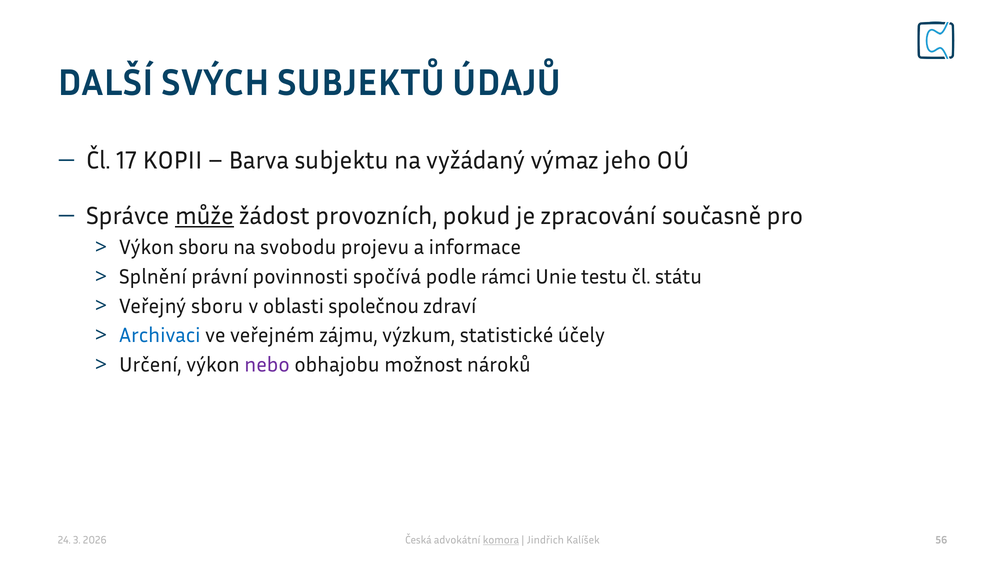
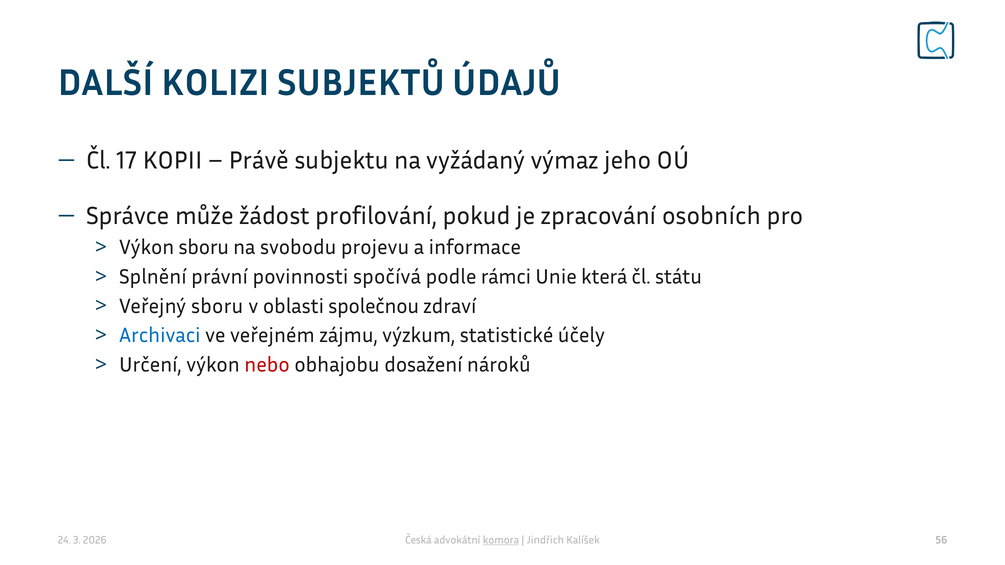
SVÝCH: SVÝCH -> KOLIZI (216, 83)
Barva: Barva -> Právě (259, 160)
může underline: present -> none (204, 216)
provozních: provozních -> profilování (376, 216)
současně: současně -> osobních (712, 216)
testu: testu -> která (604, 277)
nebo colour: purple -> red (267, 365)
možnost: možnost -> dosažení (423, 365)
